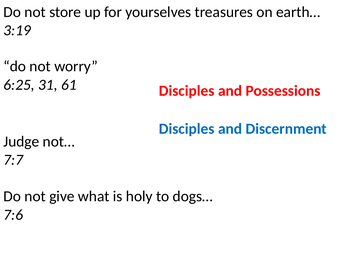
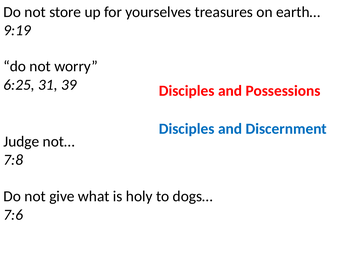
3:19: 3:19 -> 9:19 (17, 30)
61: 61 -> 39 (69, 85)
7:7: 7:7 -> 7:8 (13, 160)
